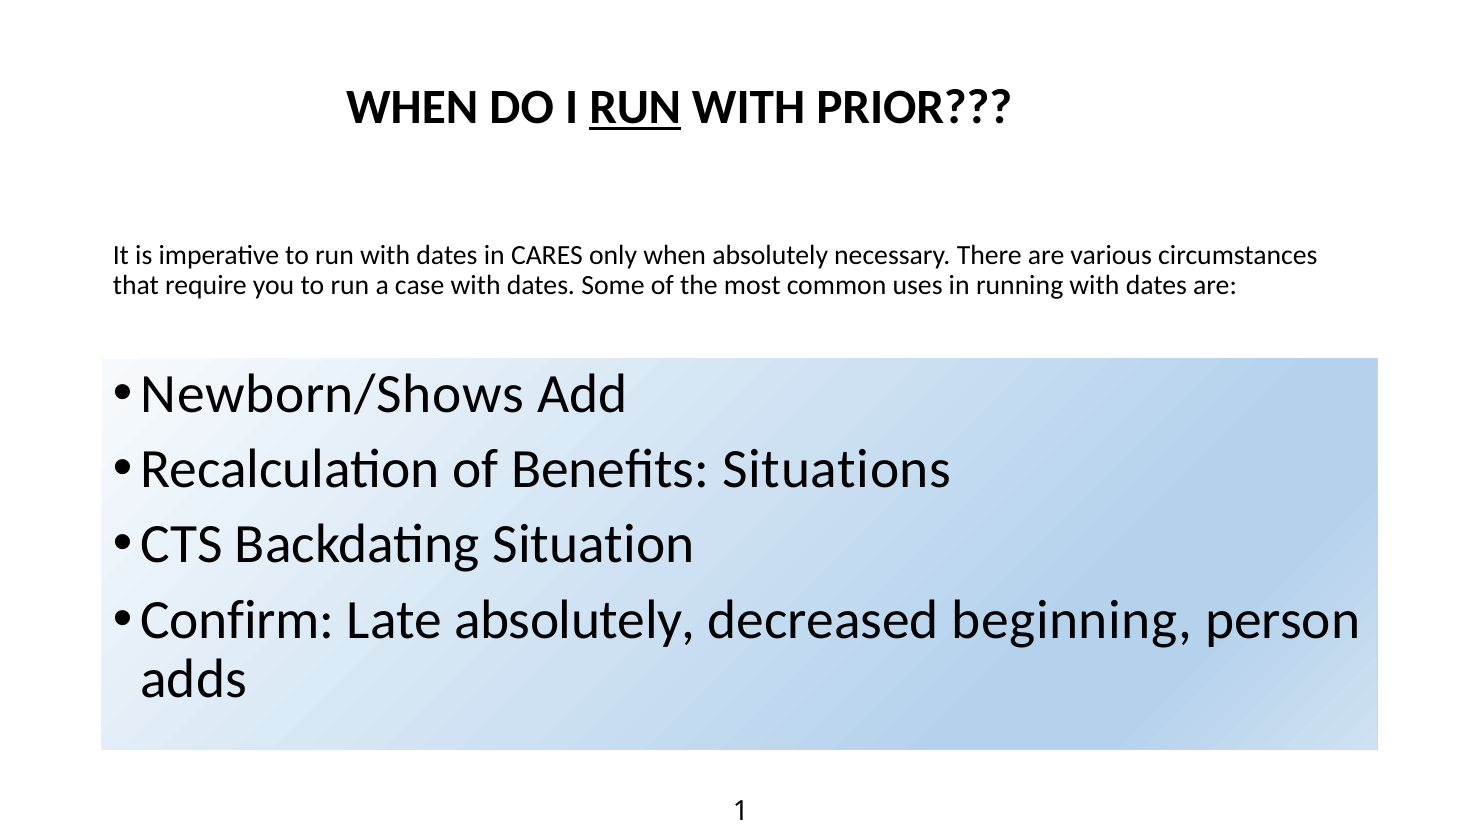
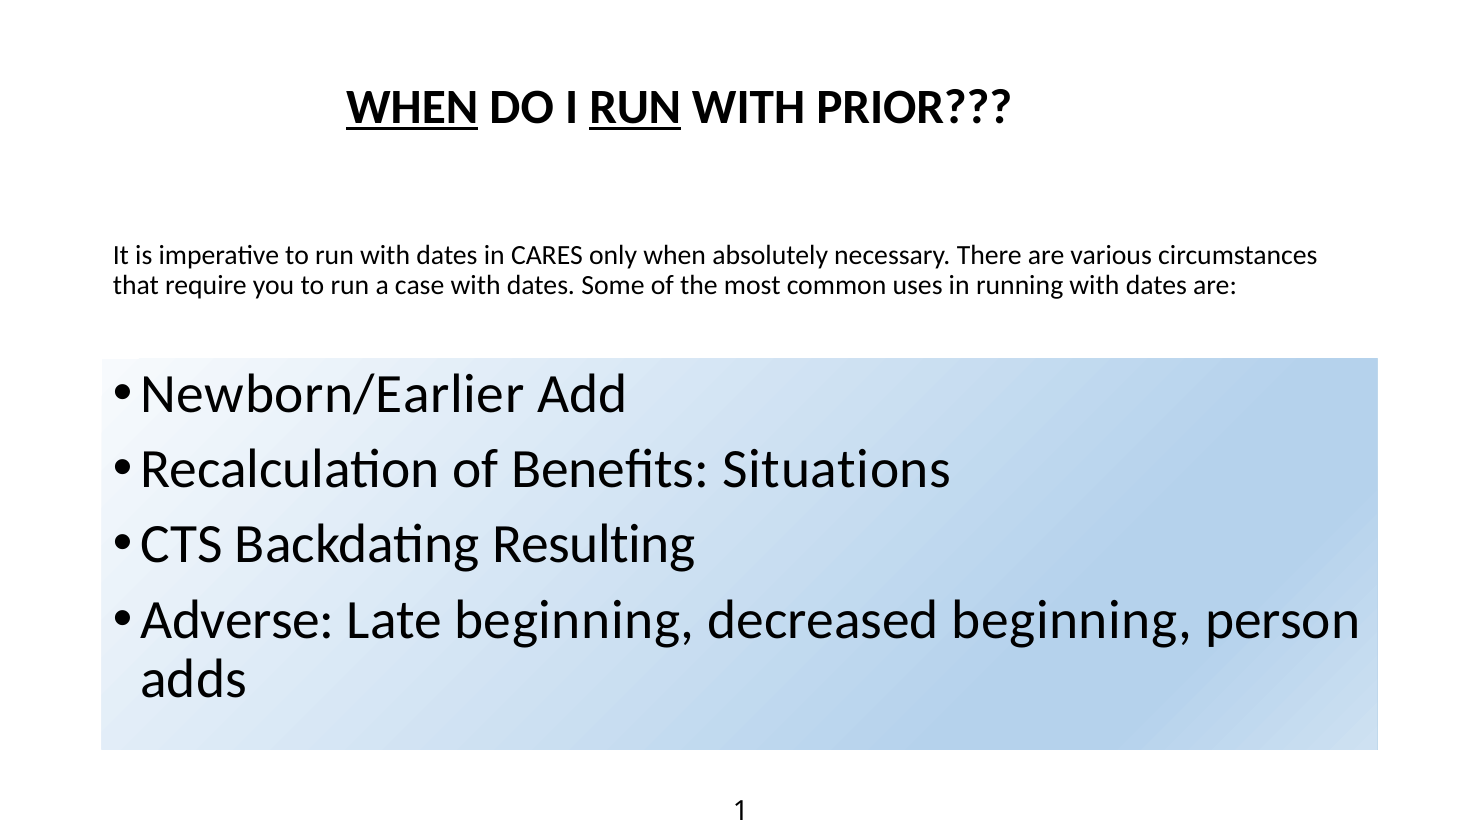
WHEN underline: none -> present (412, 107)
Newborn/Shows: Newborn/Shows -> Newborn/Earlier (332, 394)
Situation: Situation -> Resulting (594, 544)
Confirm: Confirm -> Adverse (238, 620)
Late absolutely: absolutely -> beginning (574, 620)
